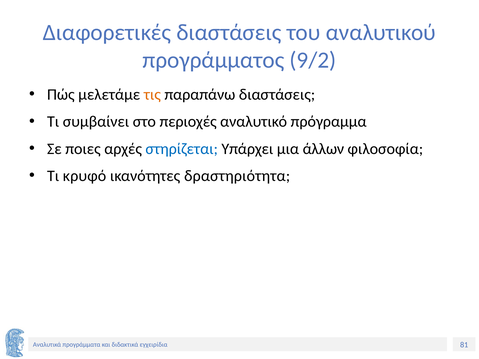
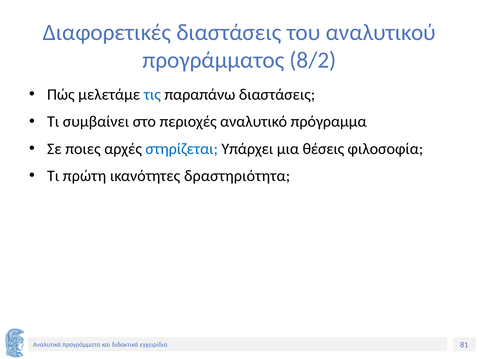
9/2: 9/2 -> 8/2 (313, 60)
τις colour: orange -> blue (152, 95)
άλλων: άλλων -> θέσεις (323, 149)
κρυφό: κρυφό -> πρώτη (85, 176)
